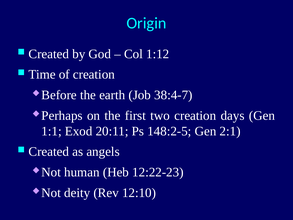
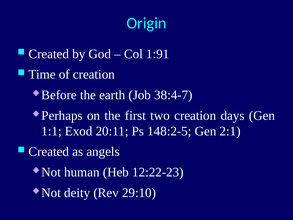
1:12: 1:12 -> 1:91 (158, 54)
12:10: 12:10 -> 29:10 (139, 193)
